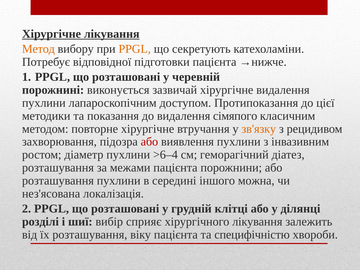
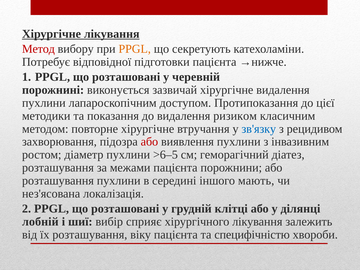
Метод colour: orange -> red (38, 49)
сімяпого: сімяпого -> ризиком (235, 116)
зв'язку colour: orange -> blue (259, 129)
>6–4: >6–4 -> >6–5 (165, 155)
можна: можна -> мають (256, 181)
розділі: розділі -> лобній (40, 222)
